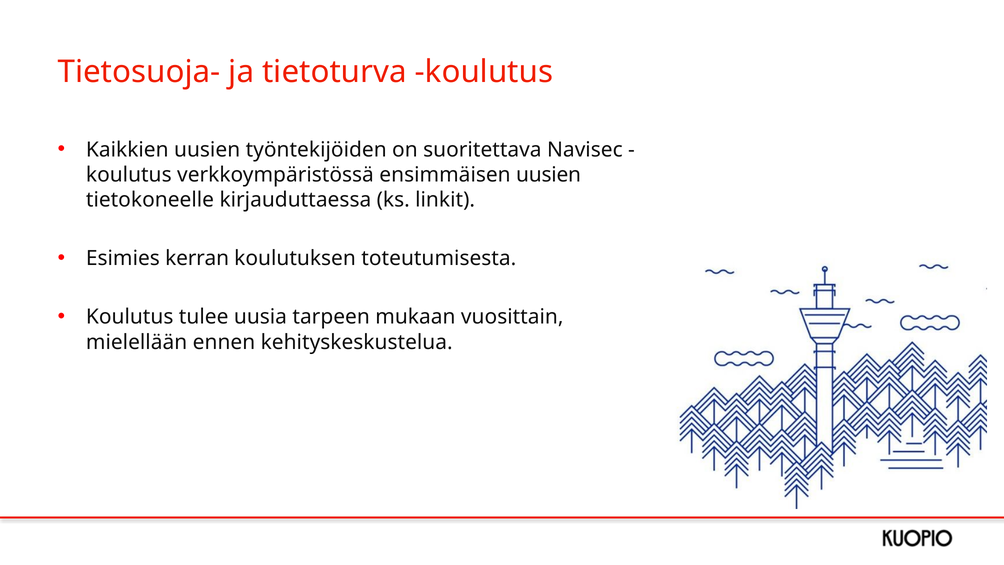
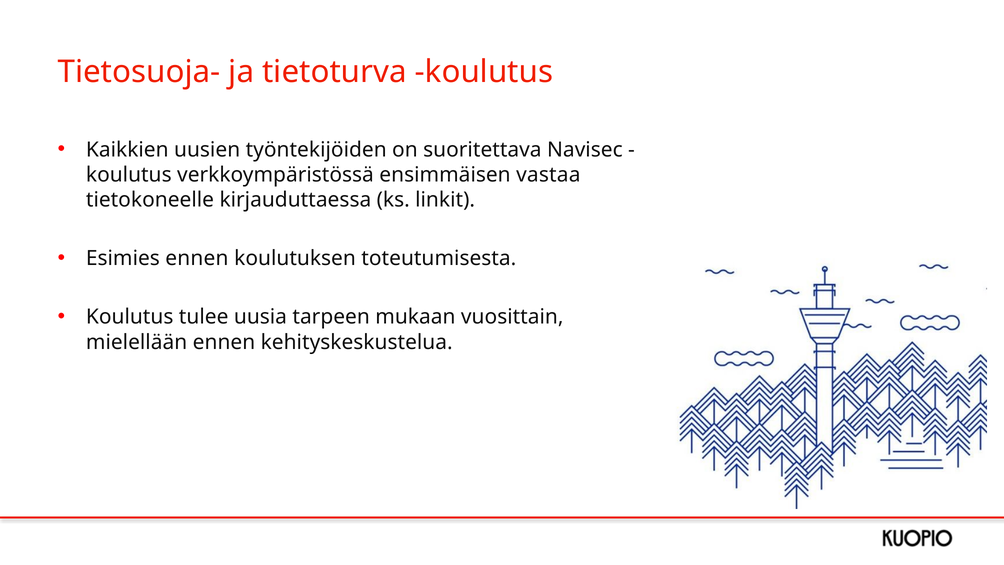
ensimmäisen uusien: uusien -> vastaa (548, 175)
Esimies kerran: kerran -> ennen (197, 258)
